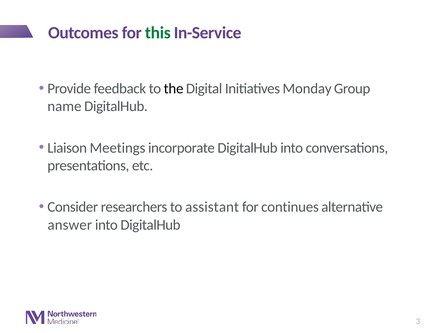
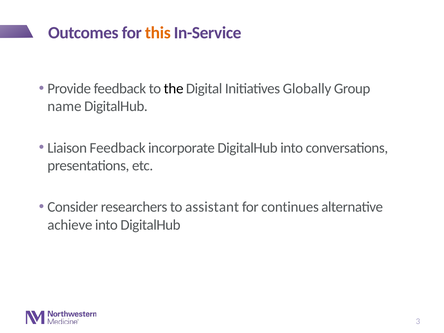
this colour: green -> orange (158, 33)
Monday: Monday -> Globally (307, 89)
Liaison Meetings: Meetings -> Feedback (118, 148)
answer: answer -> achieve (70, 225)
